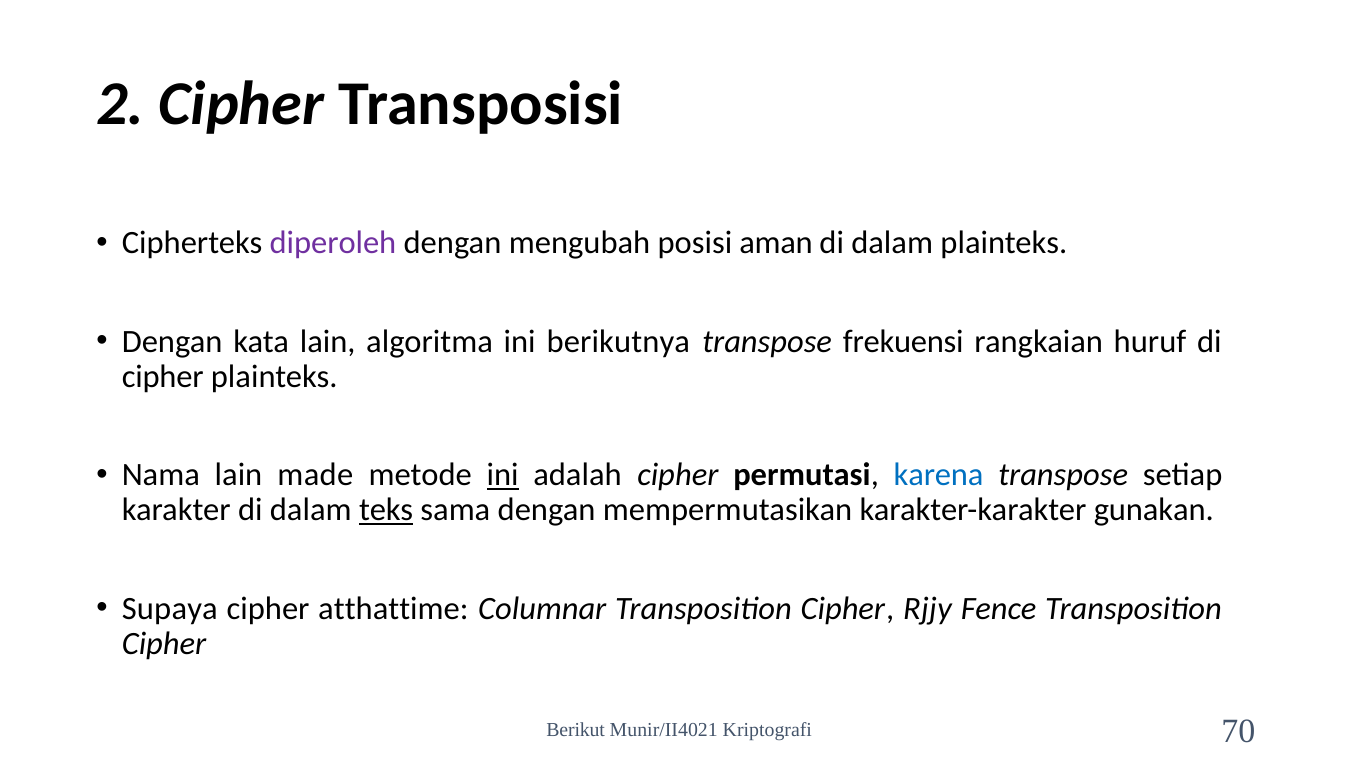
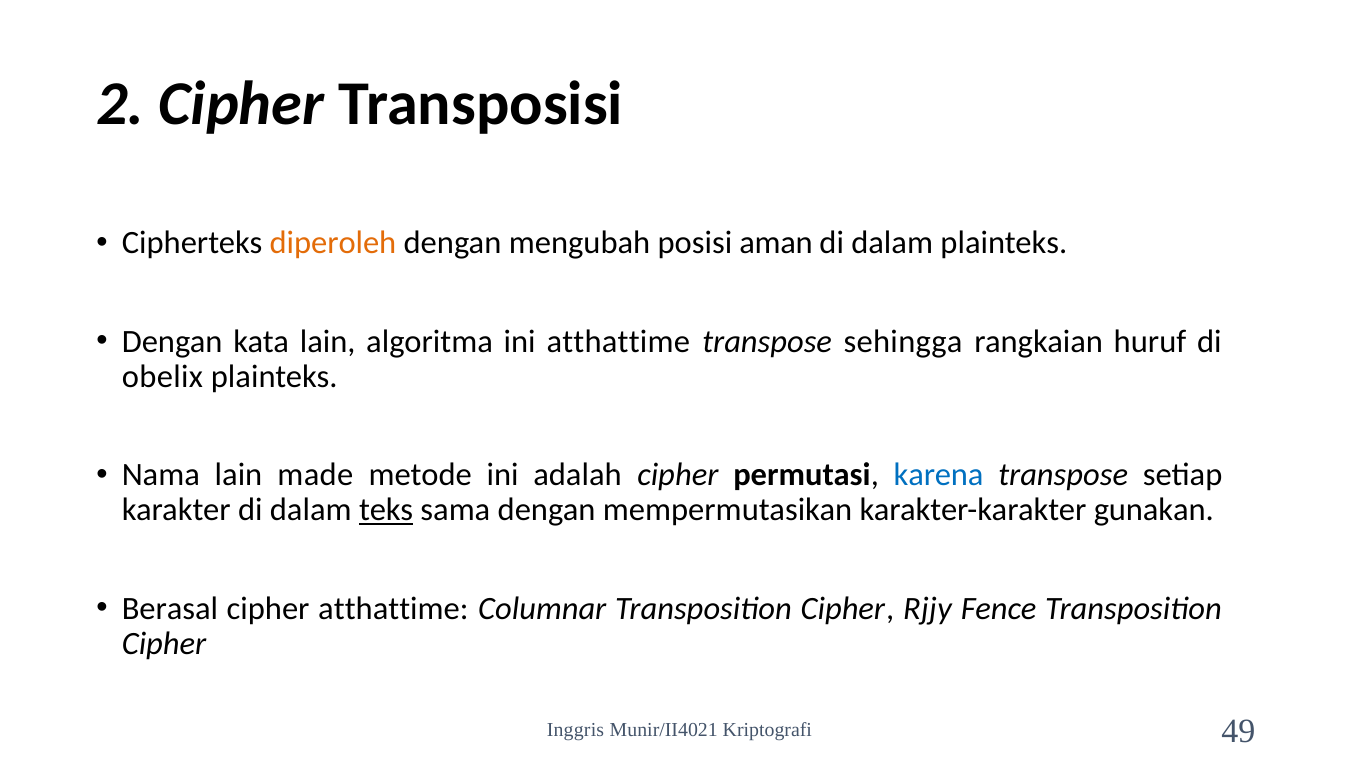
diperoleh colour: purple -> orange (333, 243)
ini berikutnya: berikutnya -> atthattime (618, 342)
frekuensi: frekuensi -> sehingga (903, 342)
cipher: cipher -> obelix (162, 377)
ini underline: present -> none (503, 475)
Supaya: Supaya -> Berasal (170, 609)
Berikut: Berikut -> Inggris (575, 730)
70: 70 -> 49 (1238, 731)
